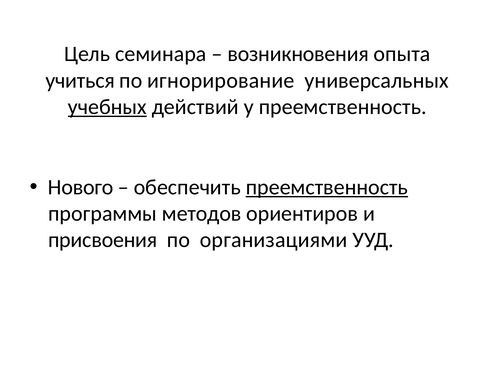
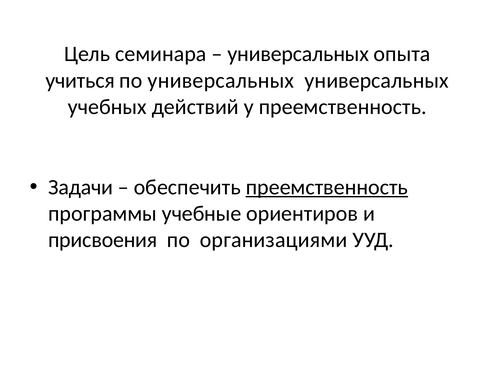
возникновения: возникновения -> универсальных (298, 54)
по игнорирование: игнорирование -> универсальных (221, 81)
учебных underline: present -> none (107, 107)
Нового: Нового -> Задачи (81, 187)
методов: методов -> учебные (202, 214)
